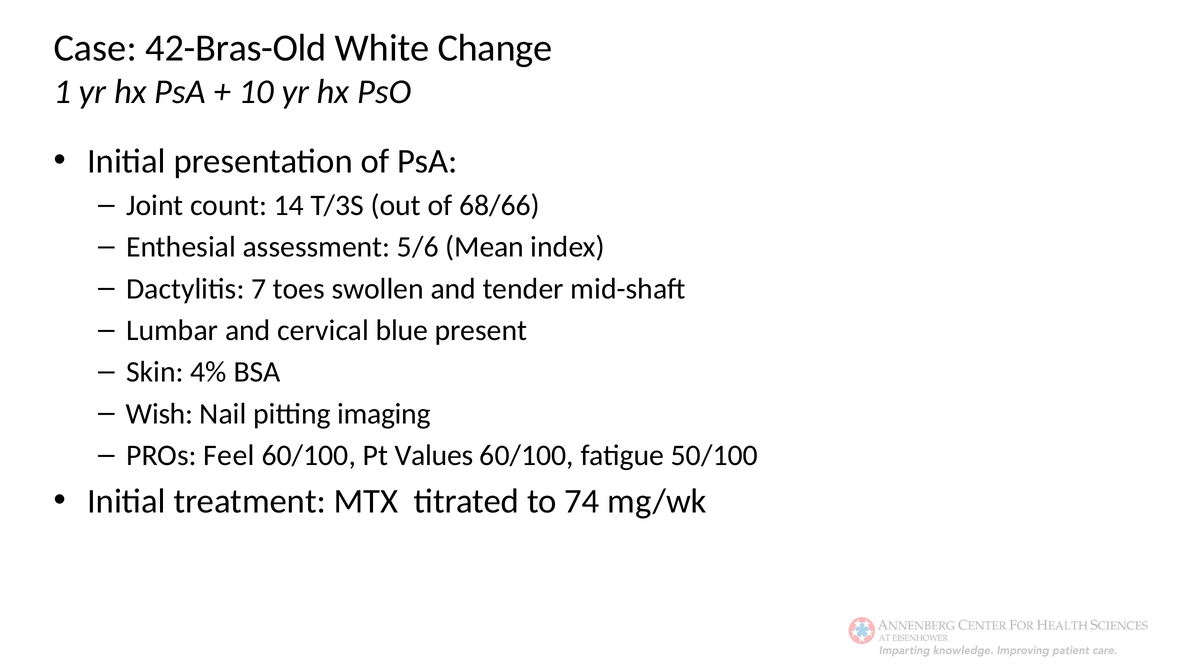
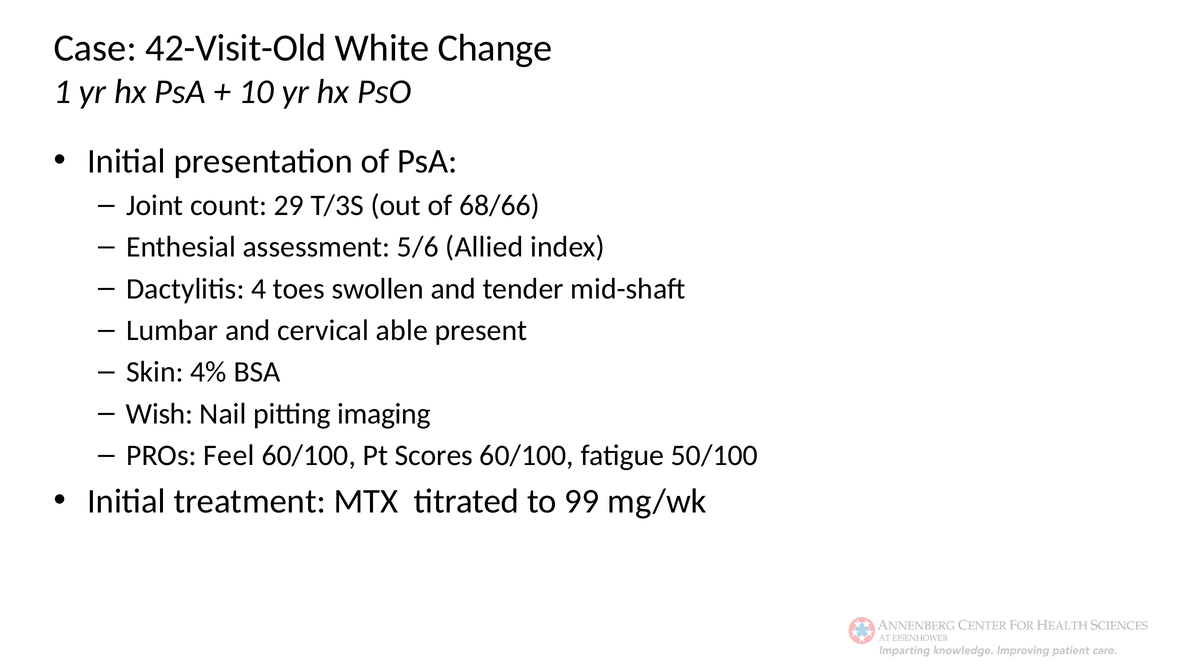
42-Bras-Old: 42-Bras-Old -> 42-Visit-Old (236, 48)
14: 14 -> 29 (289, 205)
Mean: Mean -> Allied (484, 247)
7: 7 -> 4 (259, 289)
blue: blue -> able (402, 330)
Values: Values -> Scores (434, 455)
74: 74 -> 99 (582, 501)
